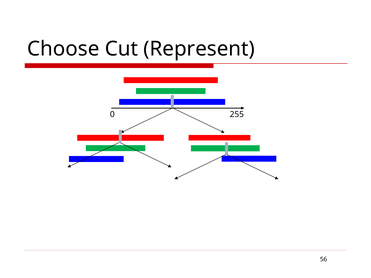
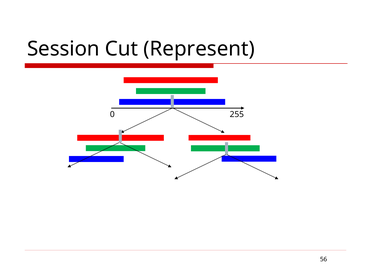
Choose: Choose -> Session (63, 49)
